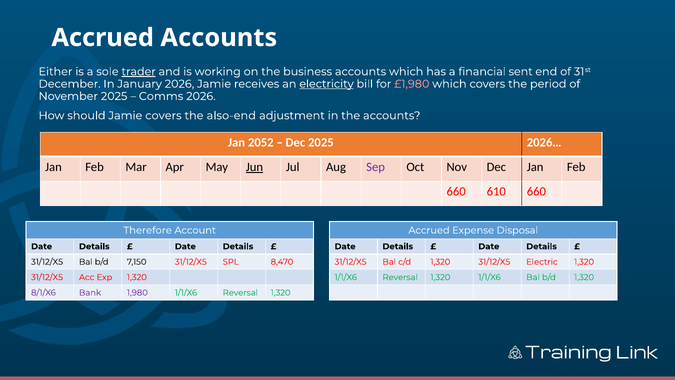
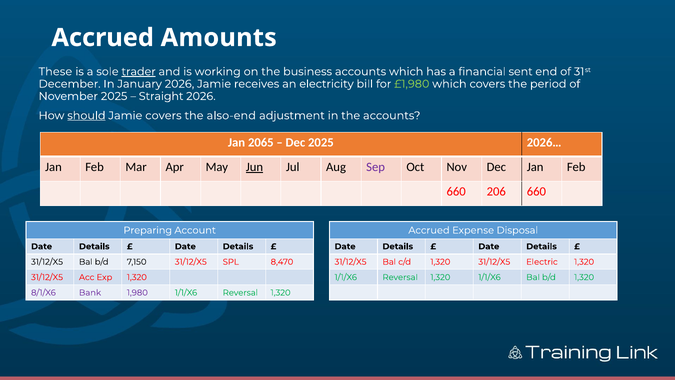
Accrued Accounts: Accounts -> Amounts (219, 38)
Either: Either -> These (55, 72)
electricity underline: present -> none (326, 84)
£1,980 colour: pink -> light green (412, 84)
Comms: Comms -> Straight (161, 96)
should underline: none -> present (86, 115)
2052: 2052 -> 2065 (261, 142)
610: 610 -> 206 (496, 191)
Therefore: Therefore -> Preparing (148, 230)
